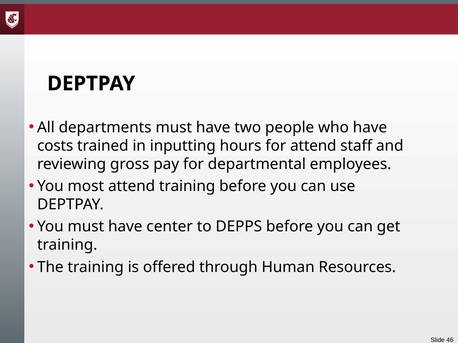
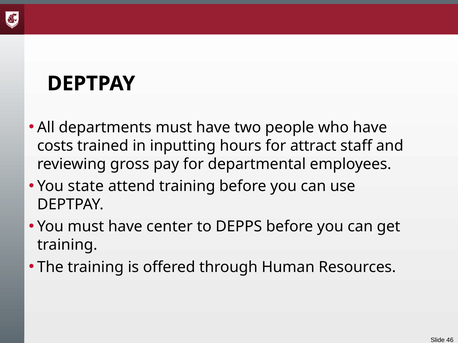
for attend: attend -> attract (313, 146)
most: most -> state (86, 186)
